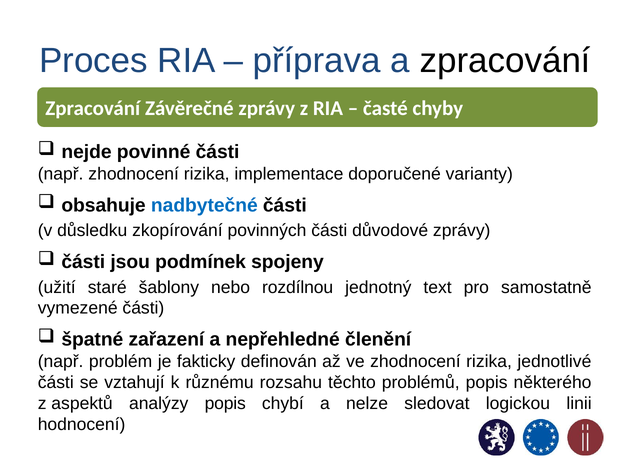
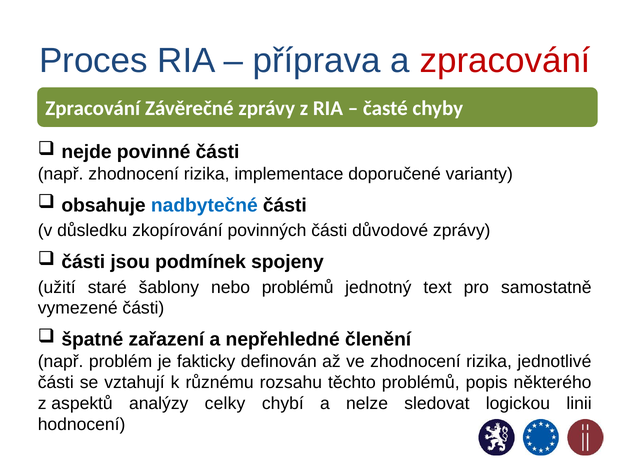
zpracování colour: black -> red (505, 61)
nebo rozdílnou: rozdílnou -> problémů (298, 288)
analýzy popis: popis -> celky (225, 404)
